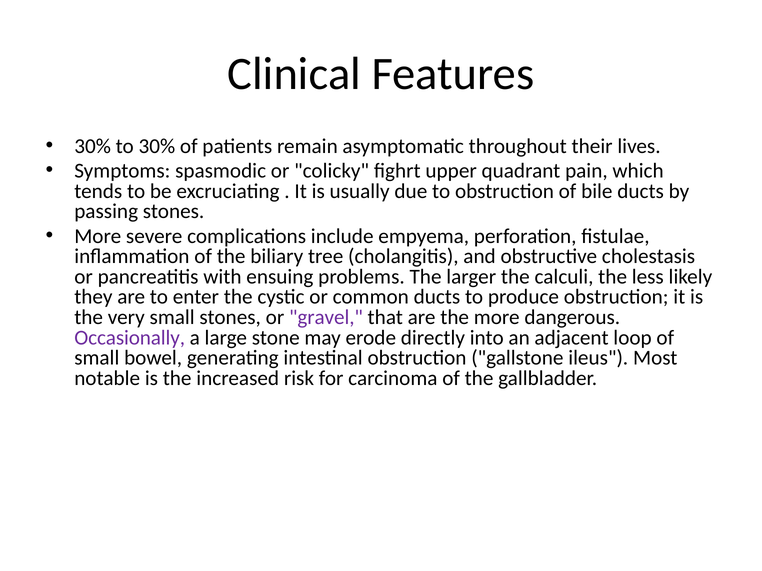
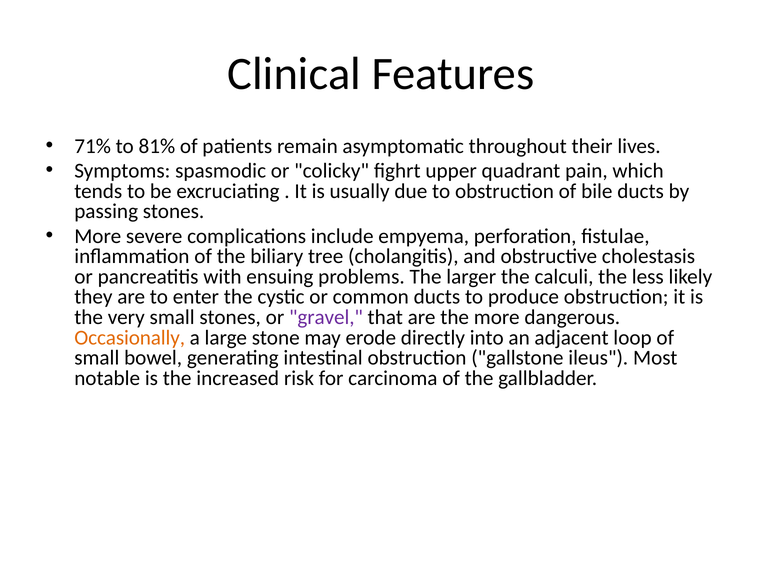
30%: 30% -> 71% (93, 146)
to 30%: 30% -> 81% (157, 146)
Occasionally colour: purple -> orange (130, 338)
